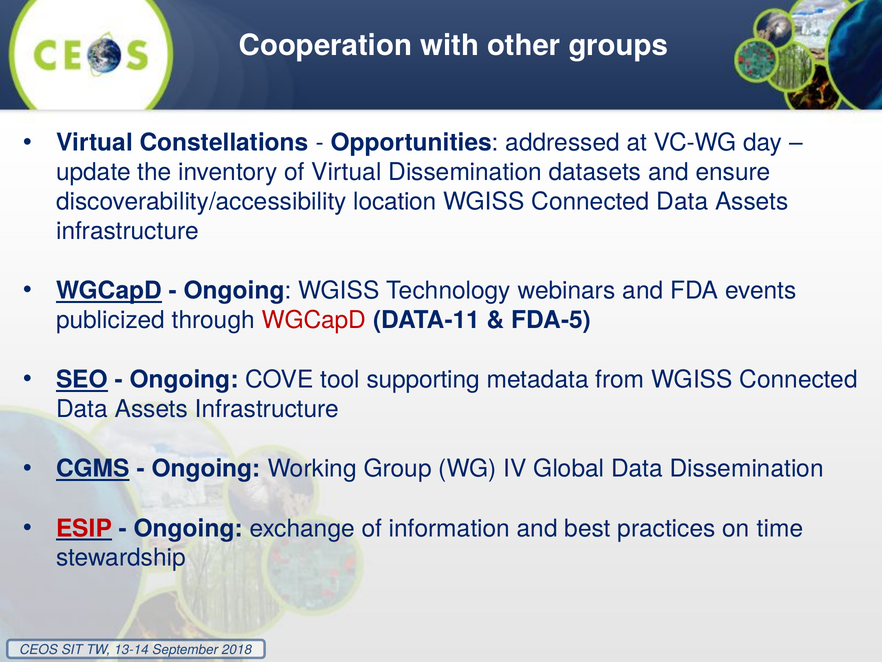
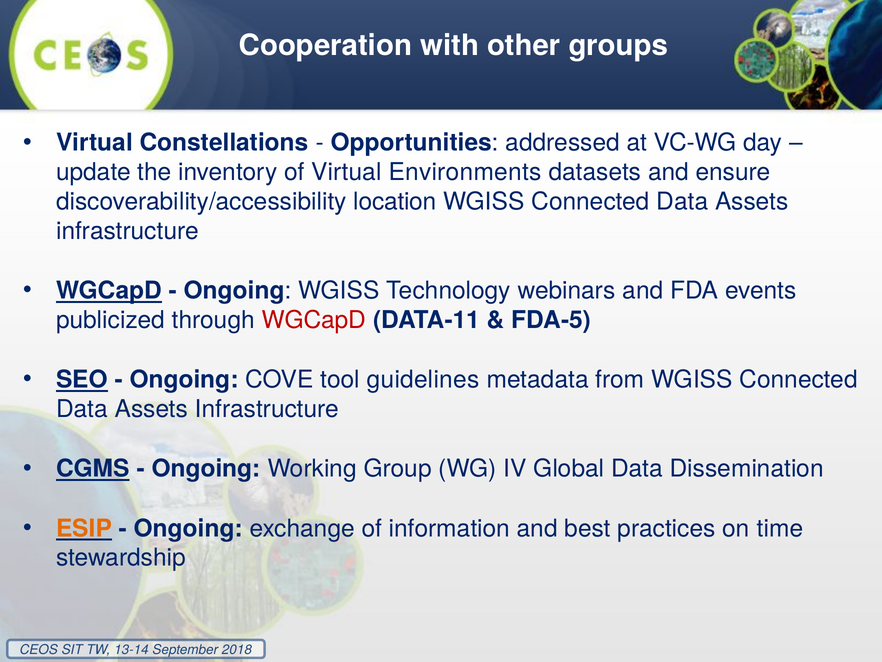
Virtual Dissemination: Dissemination -> Environments (465, 172)
supporting: supporting -> guidelines (423, 380)
ESIP colour: red -> orange (84, 528)
